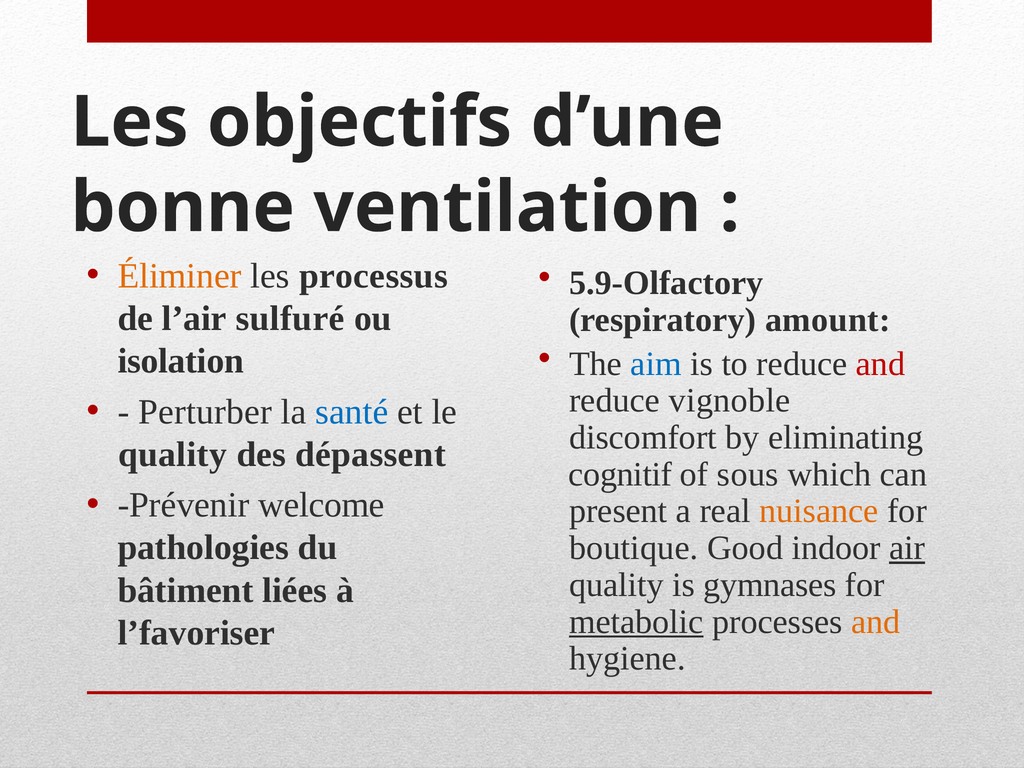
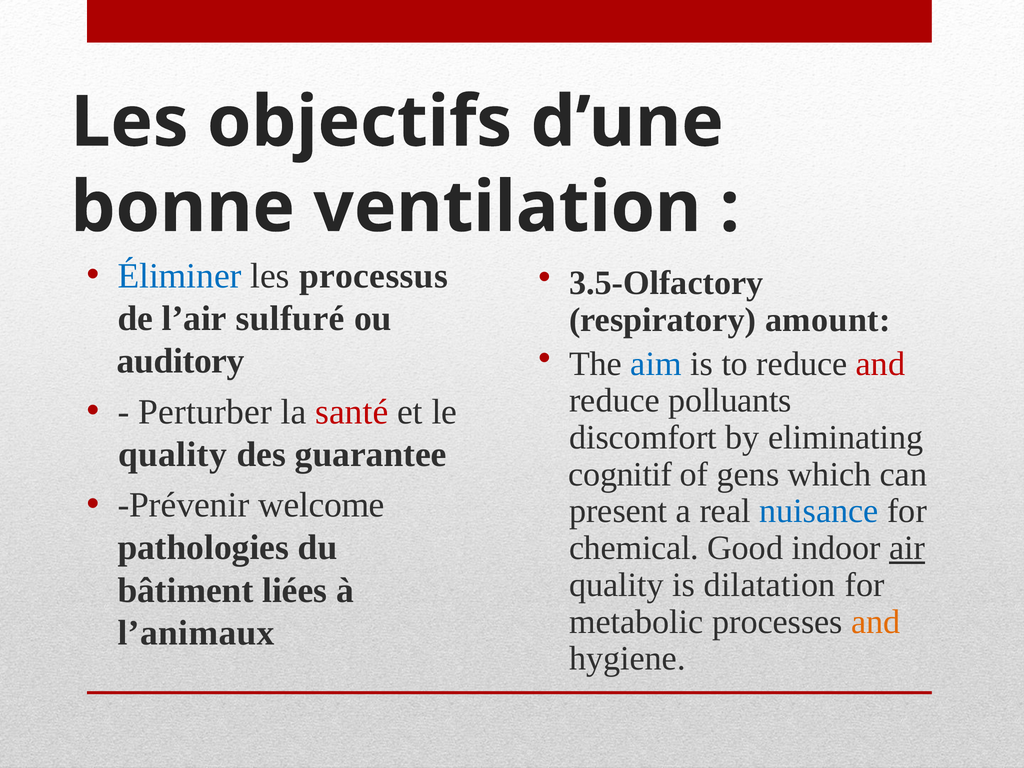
Éliminer colour: orange -> blue (180, 276)
5.9-Olfactory: 5.9-Olfactory -> 3.5-Olfactory (666, 283)
isolation: isolation -> auditory (181, 361)
vignoble: vignoble -> polluants (730, 401)
santé colour: blue -> red (352, 412)
dépassent: dépassent -> guarantee (371, 454)
sous: sous -> gens (748, 474)
nuisance colour: orange -> blue (819, 511)
boutique: boutique -> chemical (634, 548)
gymnases: gymnases -> dilatation (770, 585)
metabolic underline: present -> none (636, 622)
l’favoriser: l’favoriser -> l’animaux (196, 633)
